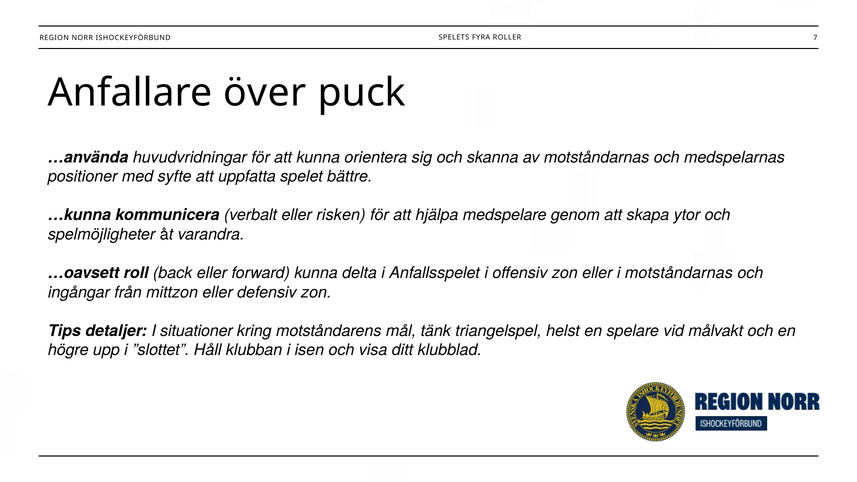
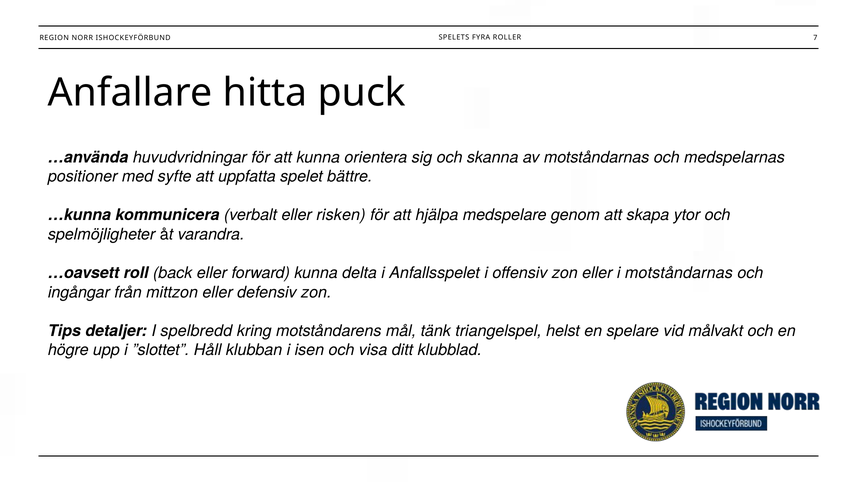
över: över -> hitta (265, 93)
situationer: situationer -> spelbredd (196, 331)
